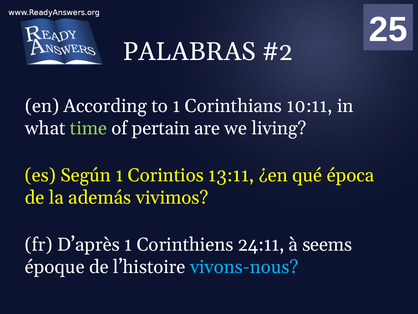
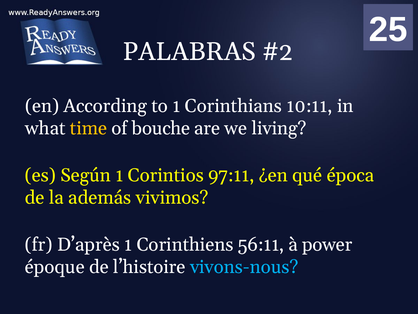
time colour: light green -> yellow (89, 128)
pertain: pertain -> bouche (161, 128)
13:11: 13:11 -> 97:11 (231, 175)
24:11: 24:11 -> 56:11 (261, 244)
seems: seems -> power (327, 244)
